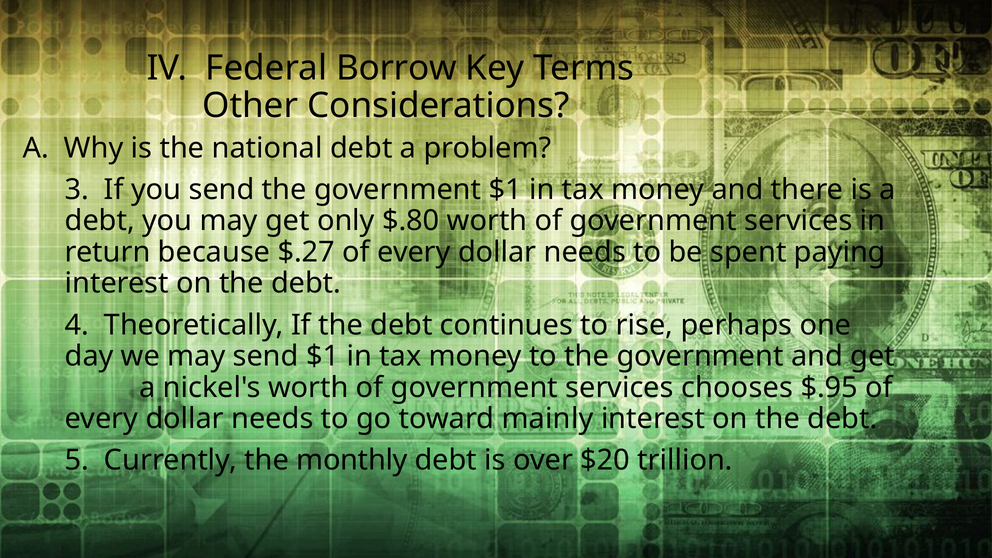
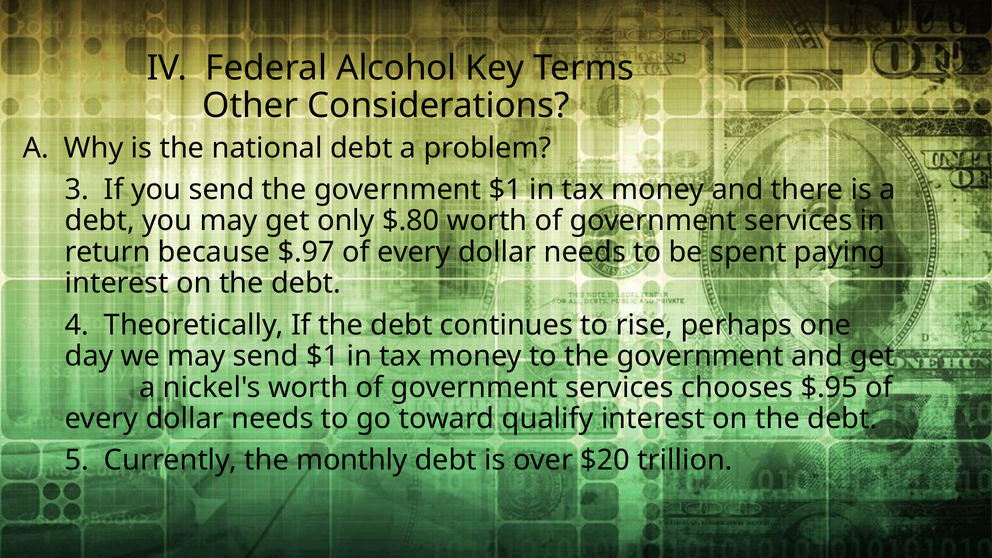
Borrow: Borrow -> Alcohol (396, 68)
$.27: $.27 -> $.97 (306, 252)
mainly: mainly -> qualify (548, 419)
